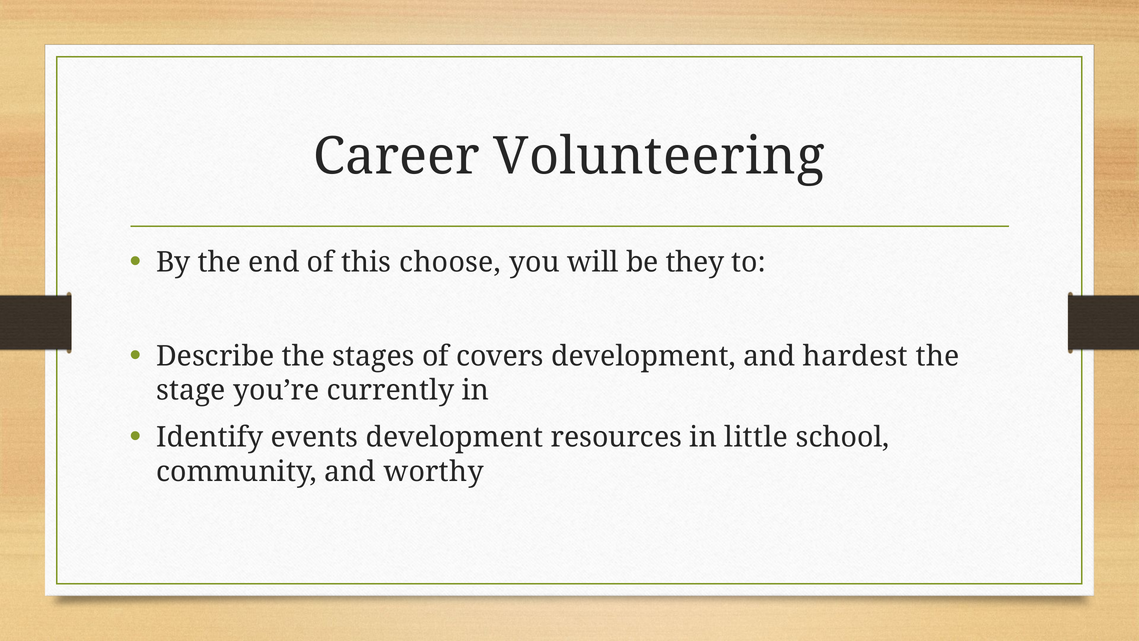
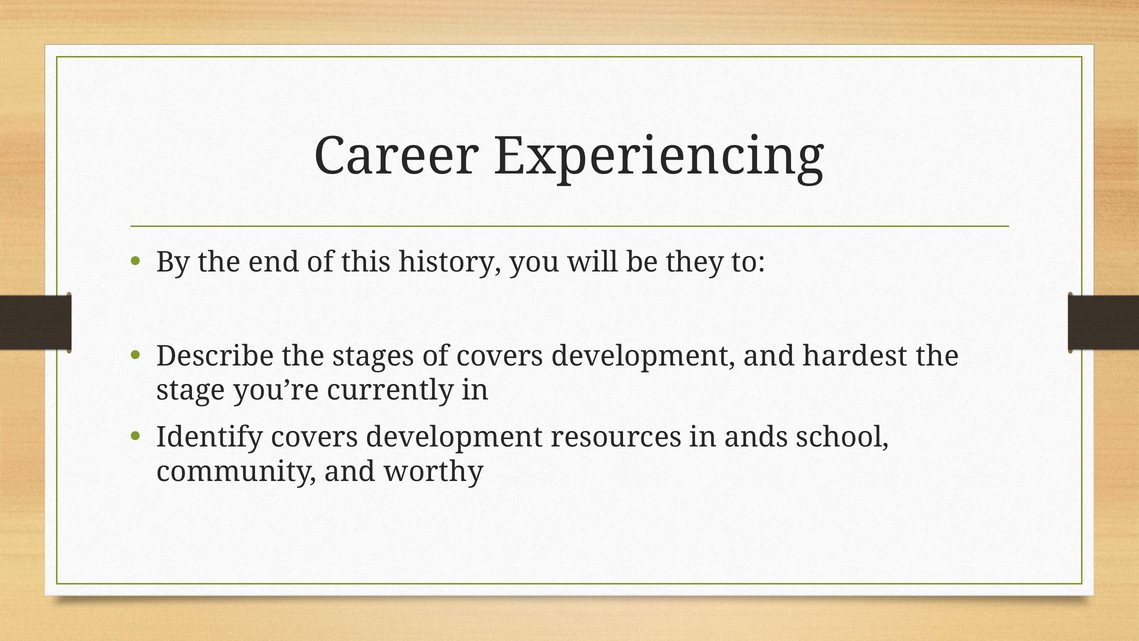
Volunteering: Volunteering -> Experiencing (659, 156)
choose: choose -> history (450, 262)
Identify events: events -> covers (315, 437)
little: little -> ands (756, 437)
